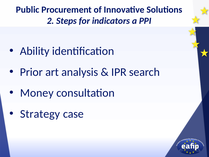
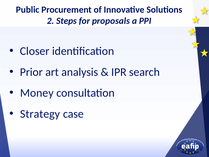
indicators: indicators -> proposals (111, 21)
Ability: Ability -> Closer (35, 51)
